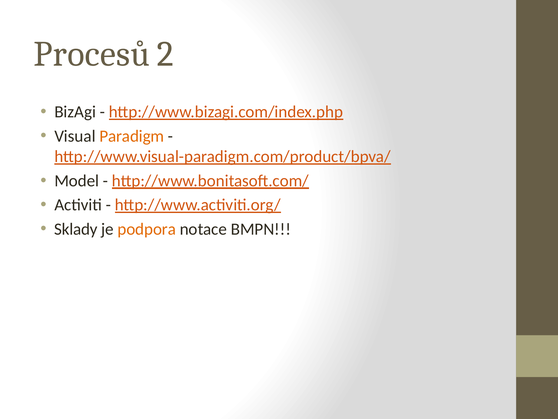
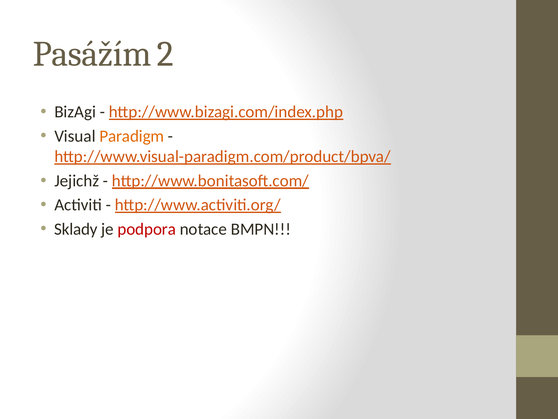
Procesů: Procesů -> Pasážím (92, 54)
Model: Model -> Jejichž (77, 181)
podpora colour: orange -> red (147, 229)
